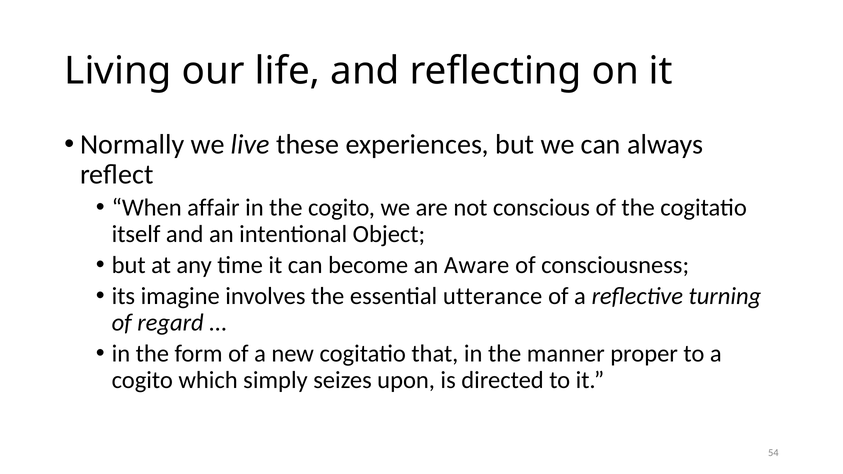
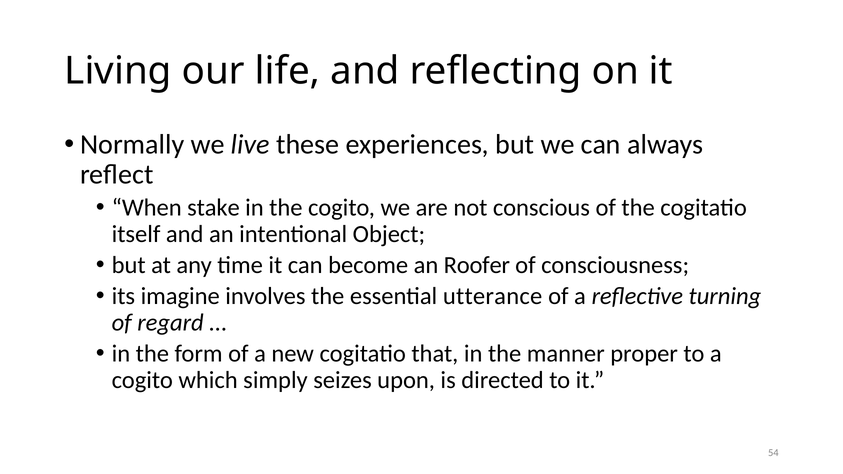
affair: affair -> stake (213, 208)
Aware: Aware -> Roofer (477, 265)
